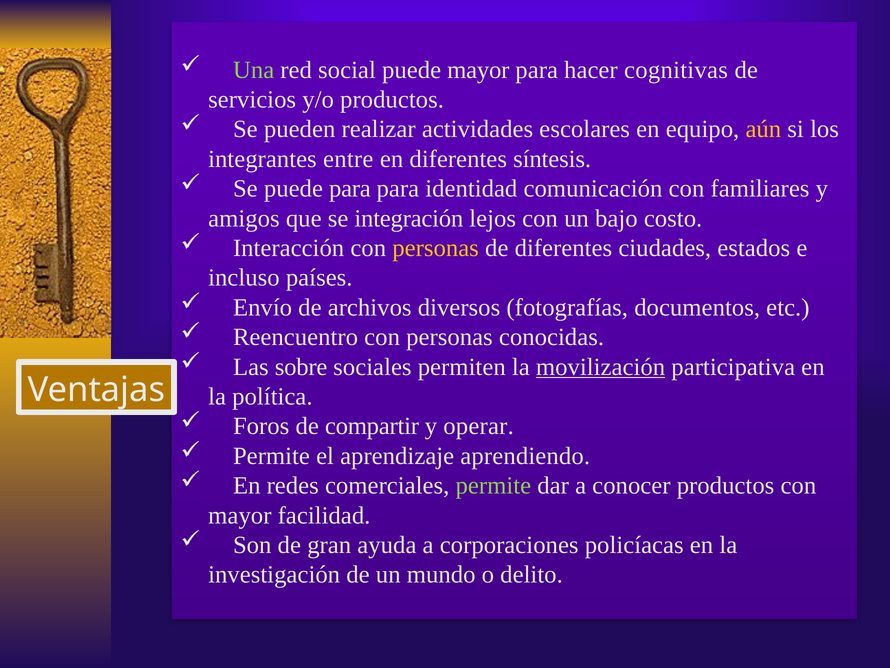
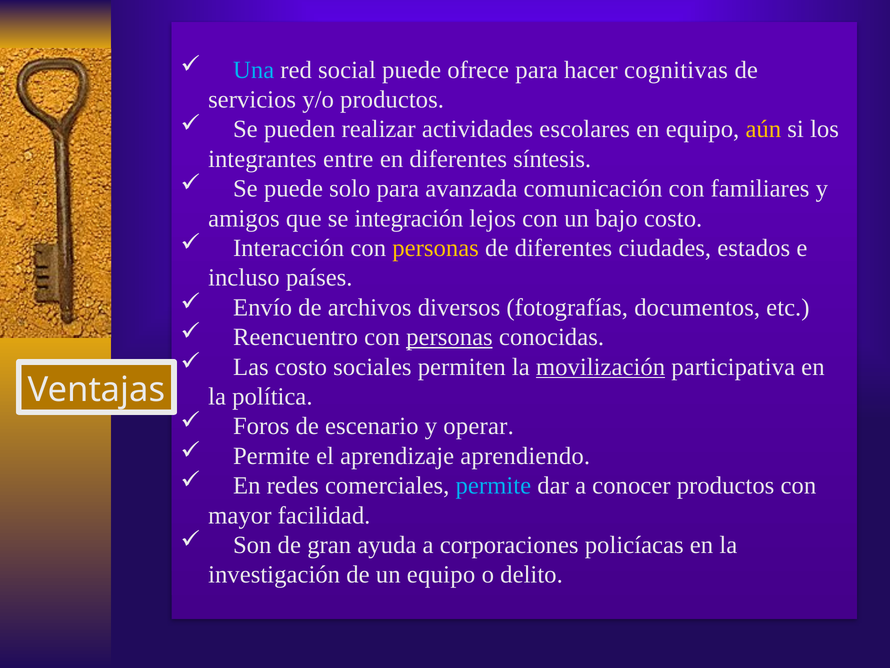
Una colour: light green -> light blue (254, 70)
puede mayor: mayor -> ofrece (478, 70)
puede para: para -> solo (350, 189)
identidad: identidad -> avanzada (471, 189)
personas underline: none -> present (449, 337)
Las sobre: sobre -> costo (301, 367)
compartir: compartir -> escenario (372, 426)
permite colour: light green -> light blue (493, 485)
un mundo: mundo -> equipo (441, 574)
